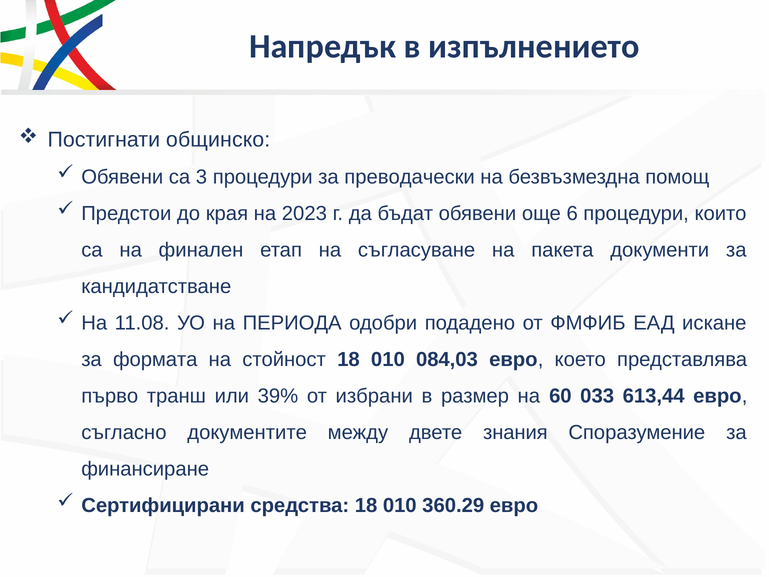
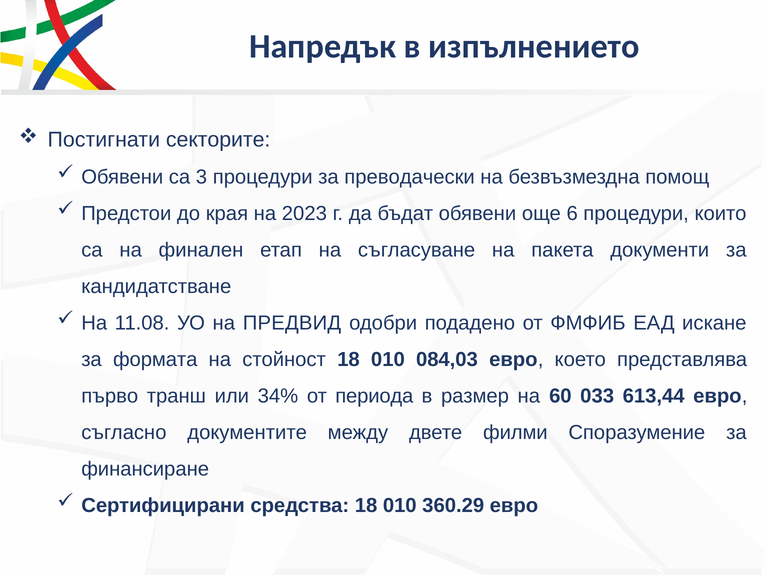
общинско: общинско -> секторите (218, 140)
ПЕРИОДА: ПЕРИОДА -> ПРЕДВИД (292, 323)
39%: 39% -> 34% (278, 396)
избрани: избрани -> периода (374, 396)
знания: знания -> филми (515, 432)
